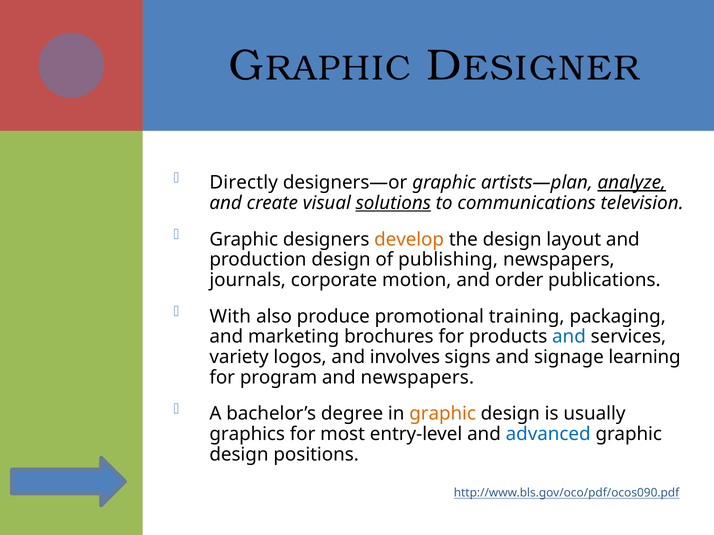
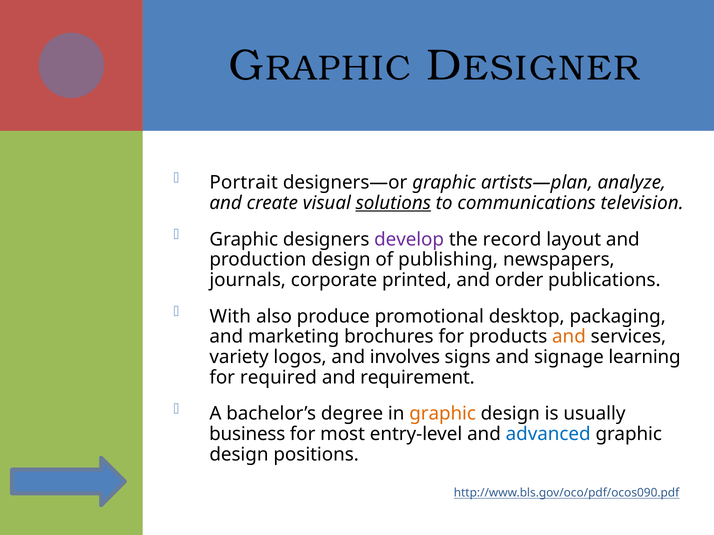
Directly: Directly -> Portrait (244, 183)
analyze underline: present -> none (632, 183)
develop colour: orange -> purple (409, 240)
the design: design -> record (512, 240)
motion: motion -> printed (417, 280)
training: training -> desktop (527, 317)
and colour: blue -> orange (569, 337)
program: program -> required (278, 378)
and newspapers: newspapers -> requirement (417, 378)
graphics: graphics -> business (247, 434)
